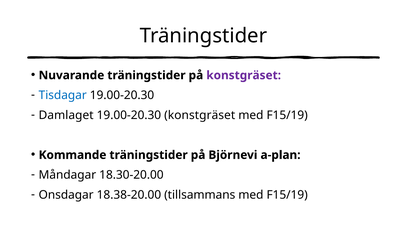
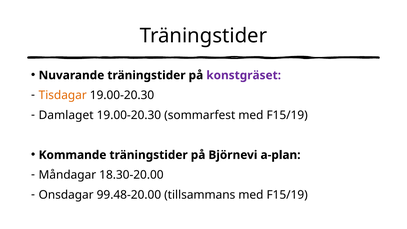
Tisdagar colour: blue -> orange (63, 95)
19.00-20.30 konstgräset: konstgräset -> sommarfest (200, 115)
18.38-20.00: 18.38-20.00 -> 99.48-20.00 (129, 195)
